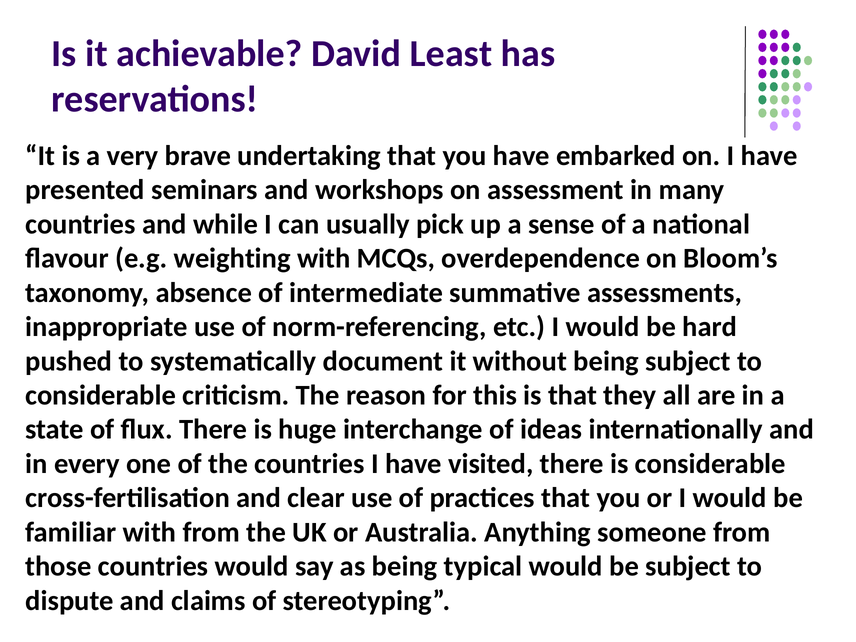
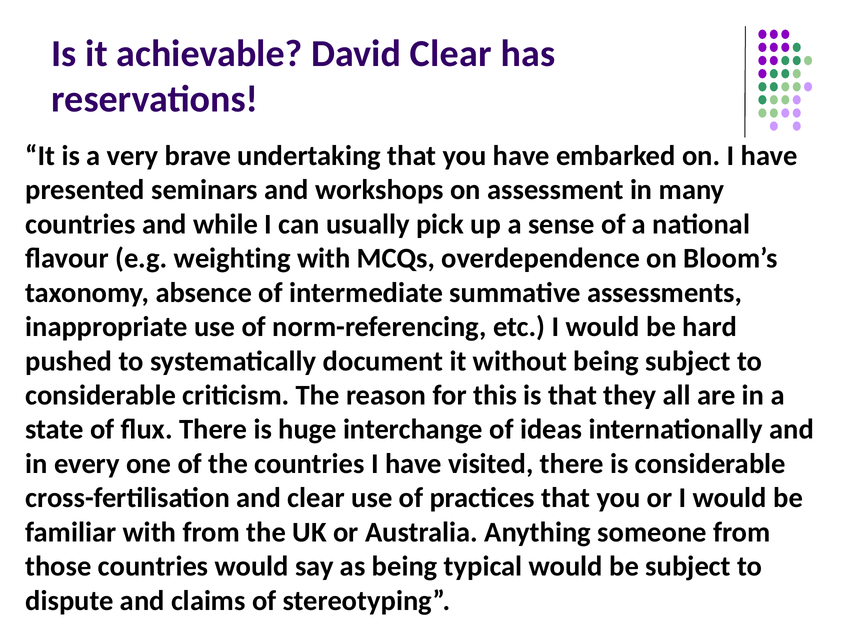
David Least: Least -> Clear (451, 54)
